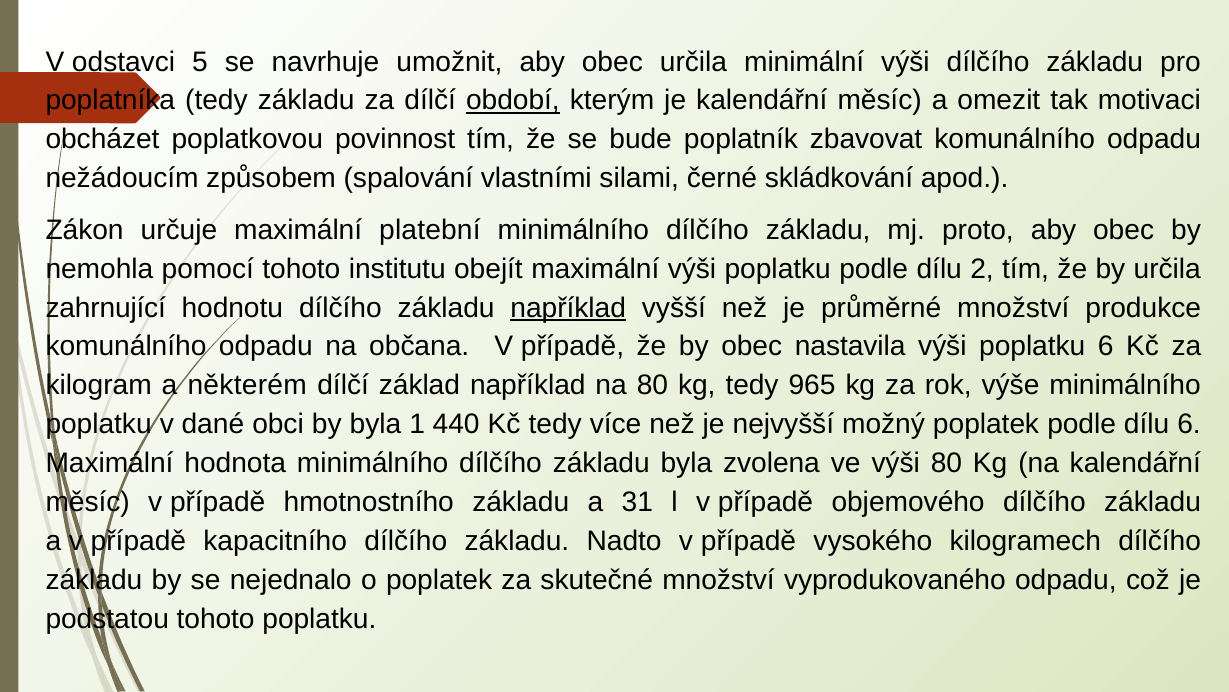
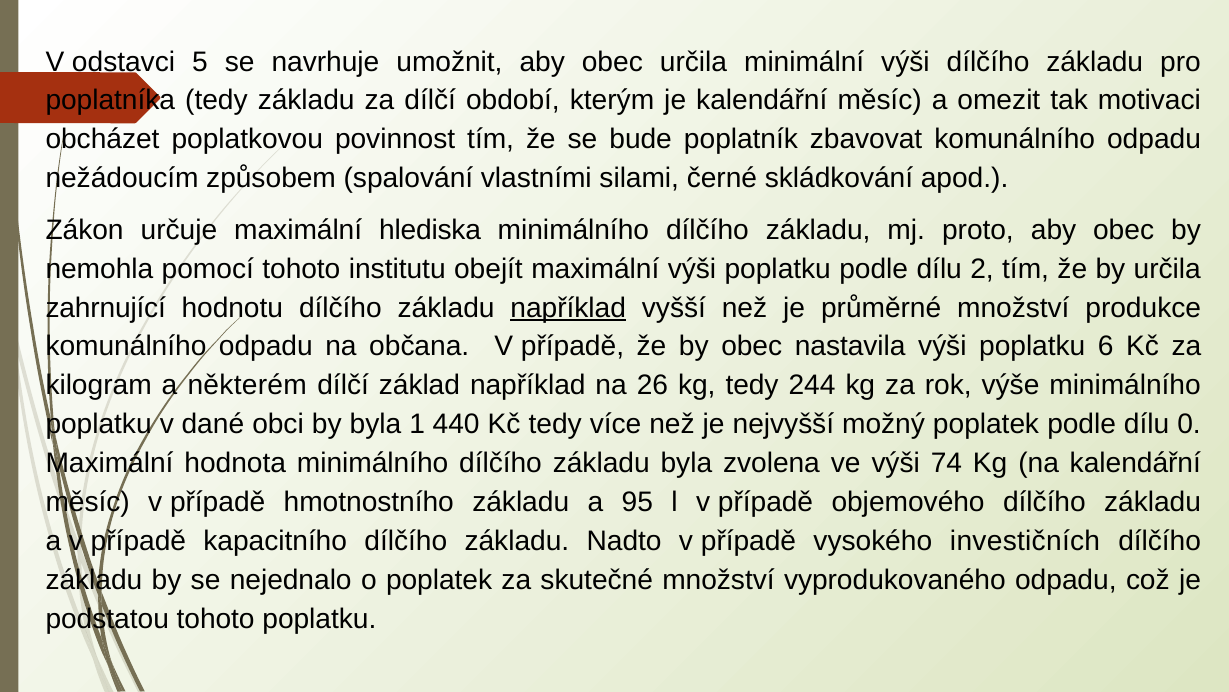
období underline: present -> none (513, 101)
platební: platební -> hlediska (430, 230)
na 80: 80 -> 26 (652, 385)
965: 965 -> 244 (812, 385)
dílu 6: 6 -> 0 (1189, 424)
výši 80: 80 -> 74 (946, 463)
31: 31 -> 95 (637, 502)
kilogramech: kilogramech -> investičních (1025, 540)
